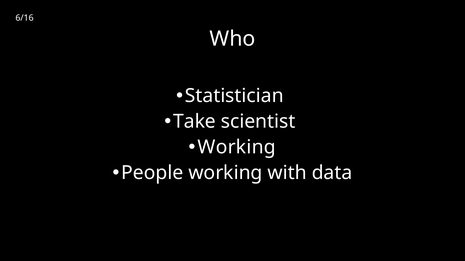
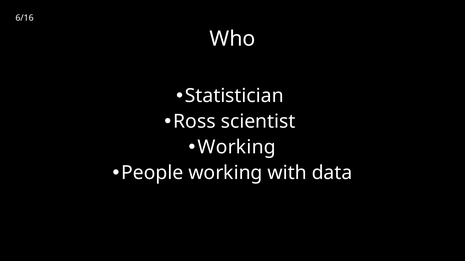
Take: Take -> Ross (194, 122)
